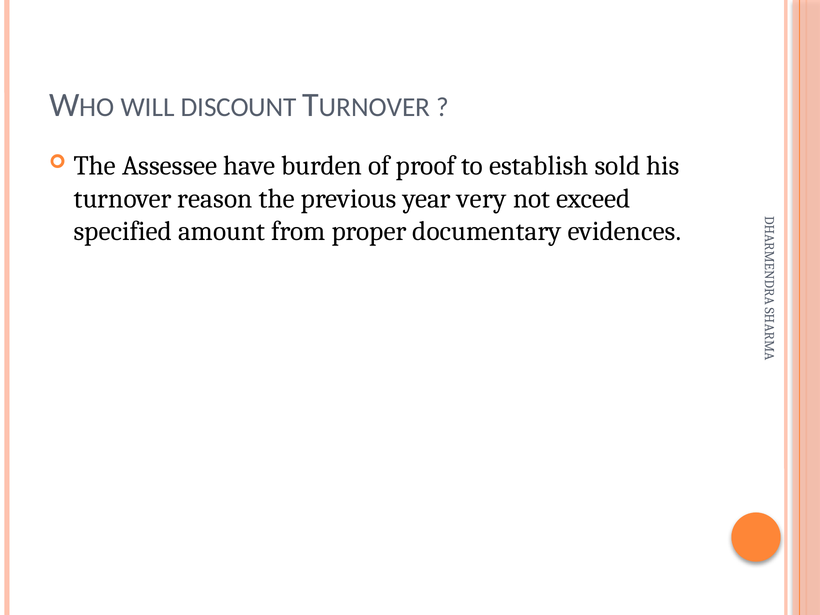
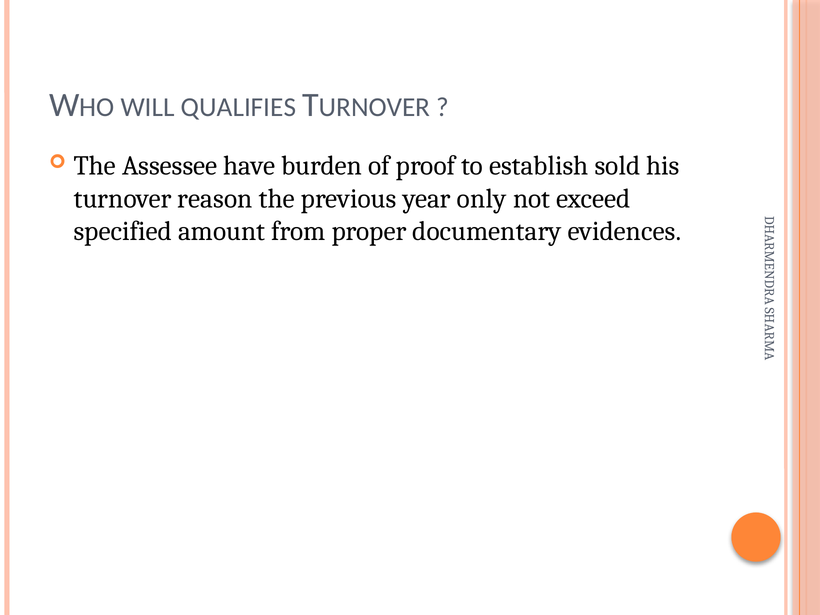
DISCOUNT: DISCOUNT -> QUALIFIES (239, 107)
very: very -> only (482, 199)
